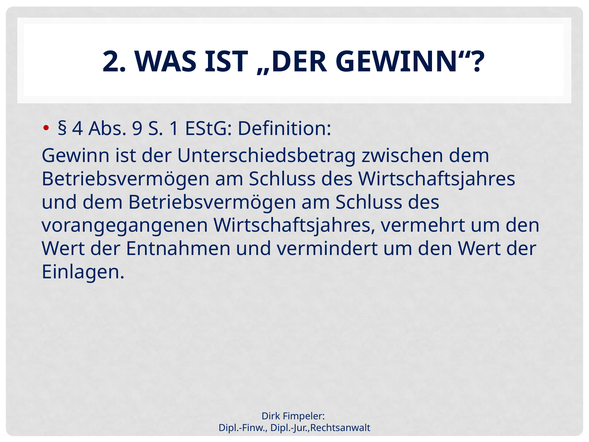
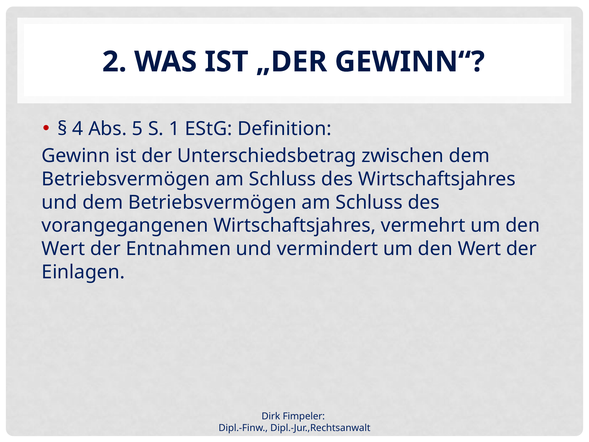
9: 9 -> 5 (137, 129)
